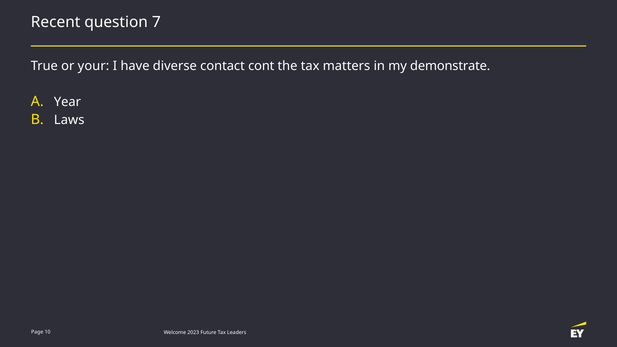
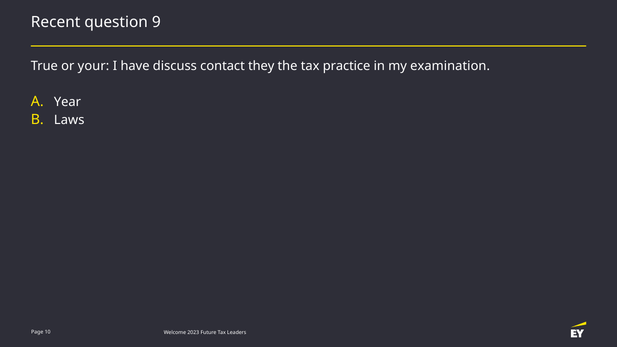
7: 7 -> 9 (156, 22)
diverse: diverse -> discuss (175, 66)
cont: cont -> they (261, 66)
matters: matters -> practice (347, 66)
demonstrate: demonstrate -> examination (450, 66)
